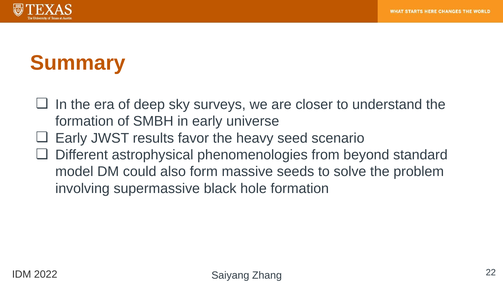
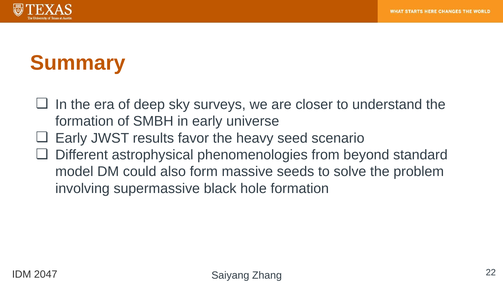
2022: 2022 -> 2047 (46, 274)
